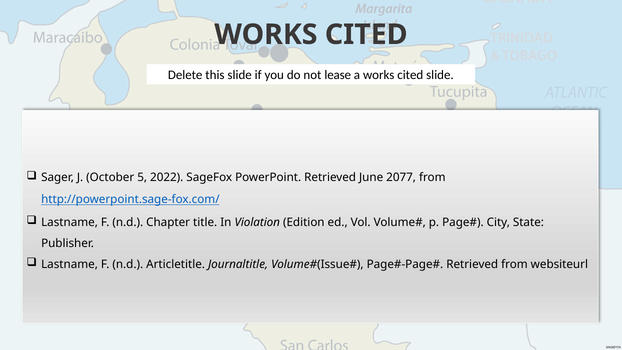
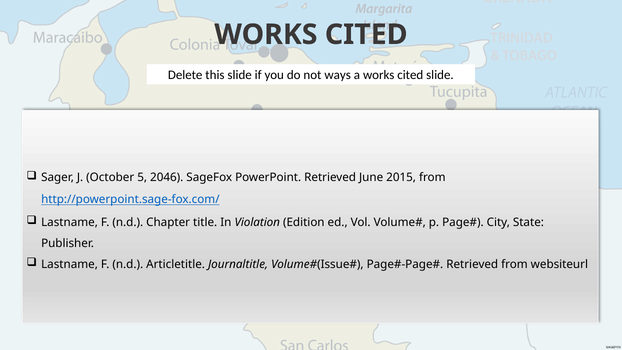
lease: lease -> ways (338, 75)
2022: 2022 -> 2046 (167, 178)
2077: 2077 -> 2015 (401, 178)
